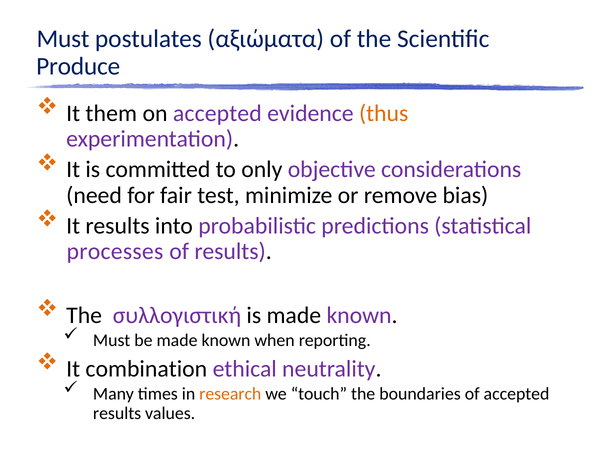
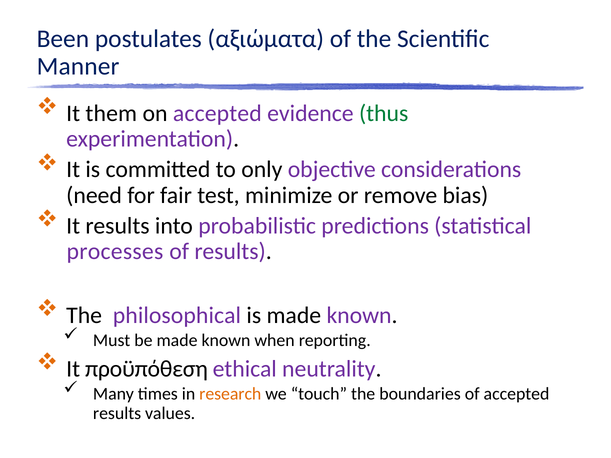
Must: Must -> Been (63, 39)
Produce: Produce -> Manner (78, 66)
thus colour: orange -> green (384, 113)
συλλογιστική: συλλογιστική -> philosophical (177, 315)
combination: combination -> προϋπόθεση (146, 369)
